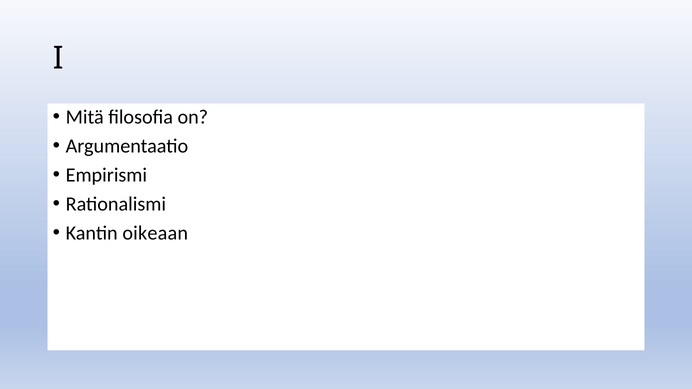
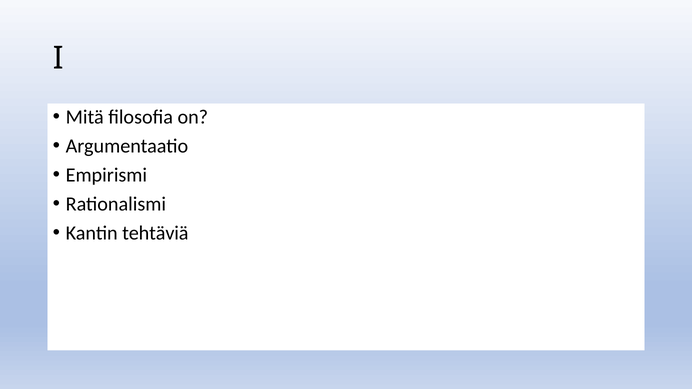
oikeaan: oikeaan -> tehtäviä (155, 233)
